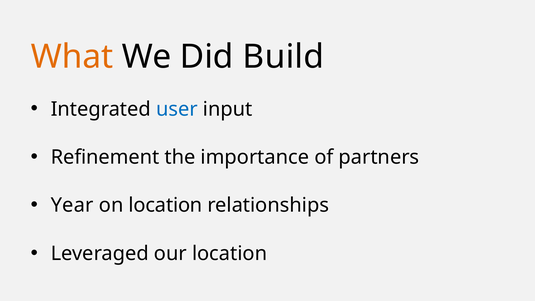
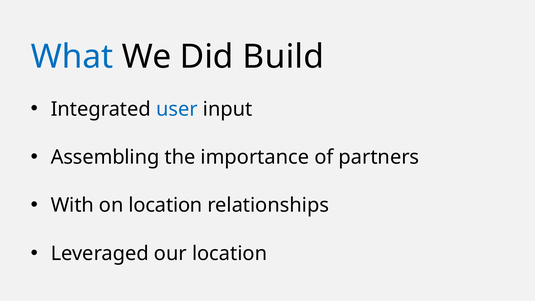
What colour: orange -> blue (72, 57)
Refinement: Refinement -> Assembling (105, 157)
Year: Year -> With (72, 205)
